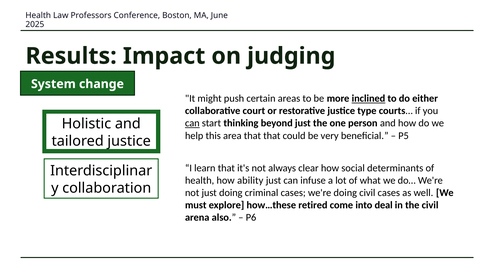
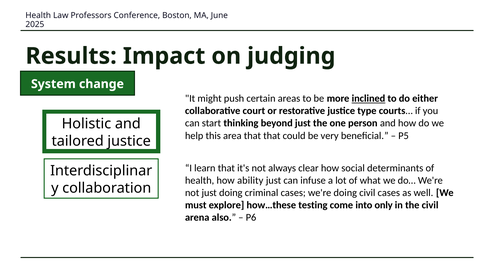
can underline: present -> none (192, 123)
retired: retired -> testing (313, 205)
deal: deal -> only (384, 205)
